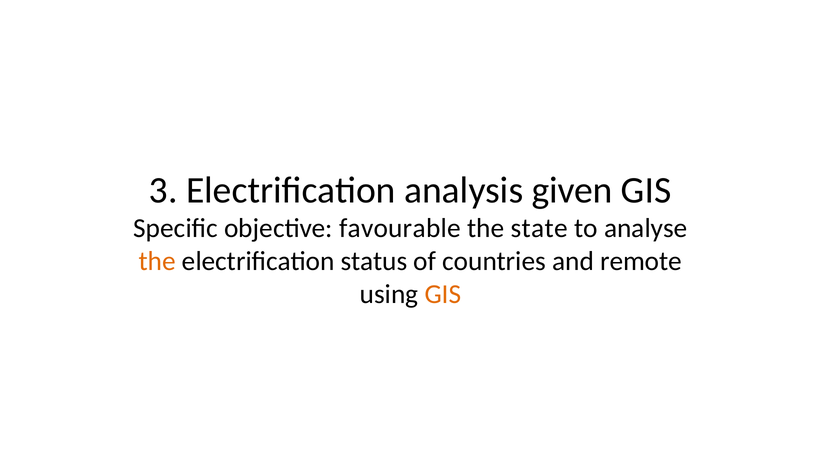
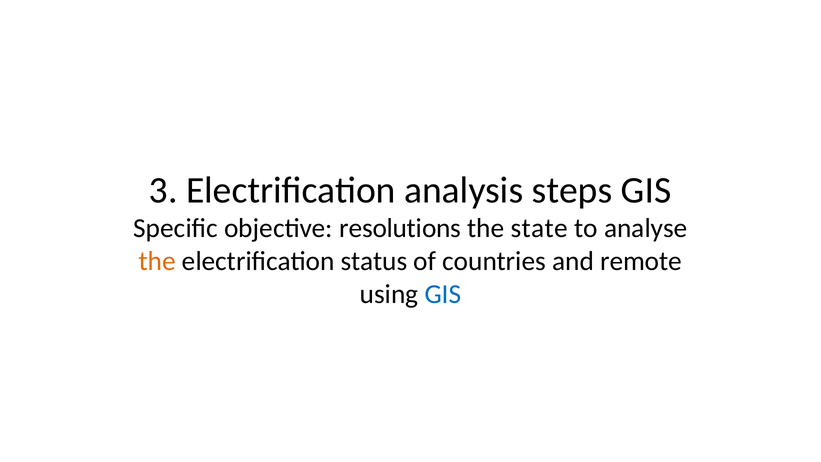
given: given -> steps (572, 190)
favourable: favourable -> resolutions (400, 228)
GIS colour: orange -> blue (443, 294)
